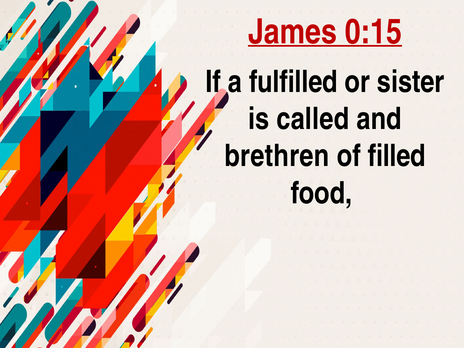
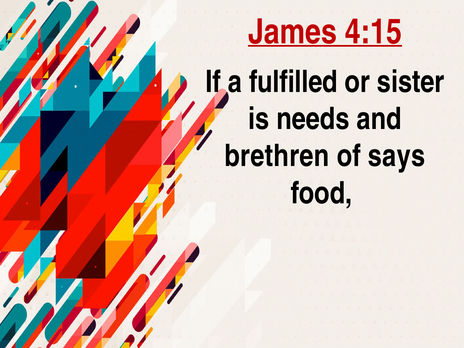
0:15: 0:15 -> 4:15 (373, 32)
called: called -> needs (313, 119)
filled: filled -> says (397, 156)
